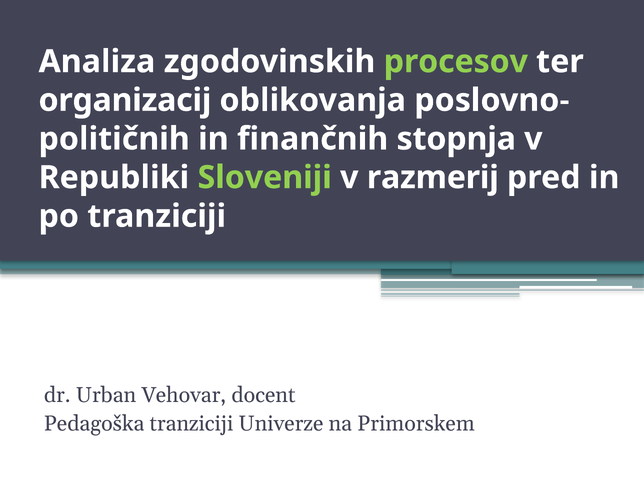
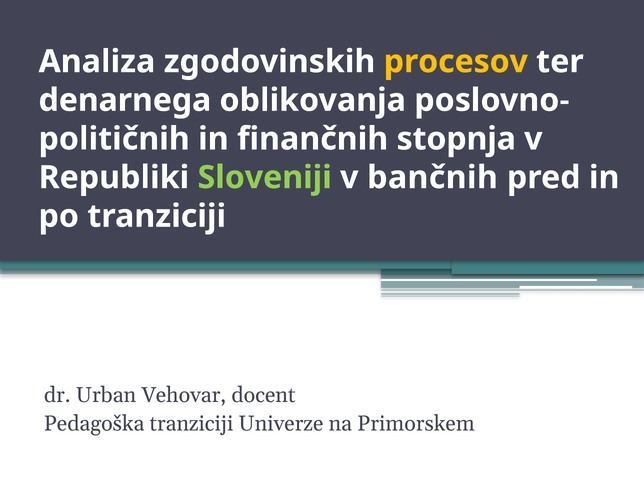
procesov colour: light green -> yellow (456, 62)
organizacij: organizacij -> denarnega (125, 100)
razmerij: razmerij -> bančnih (433, 178)
